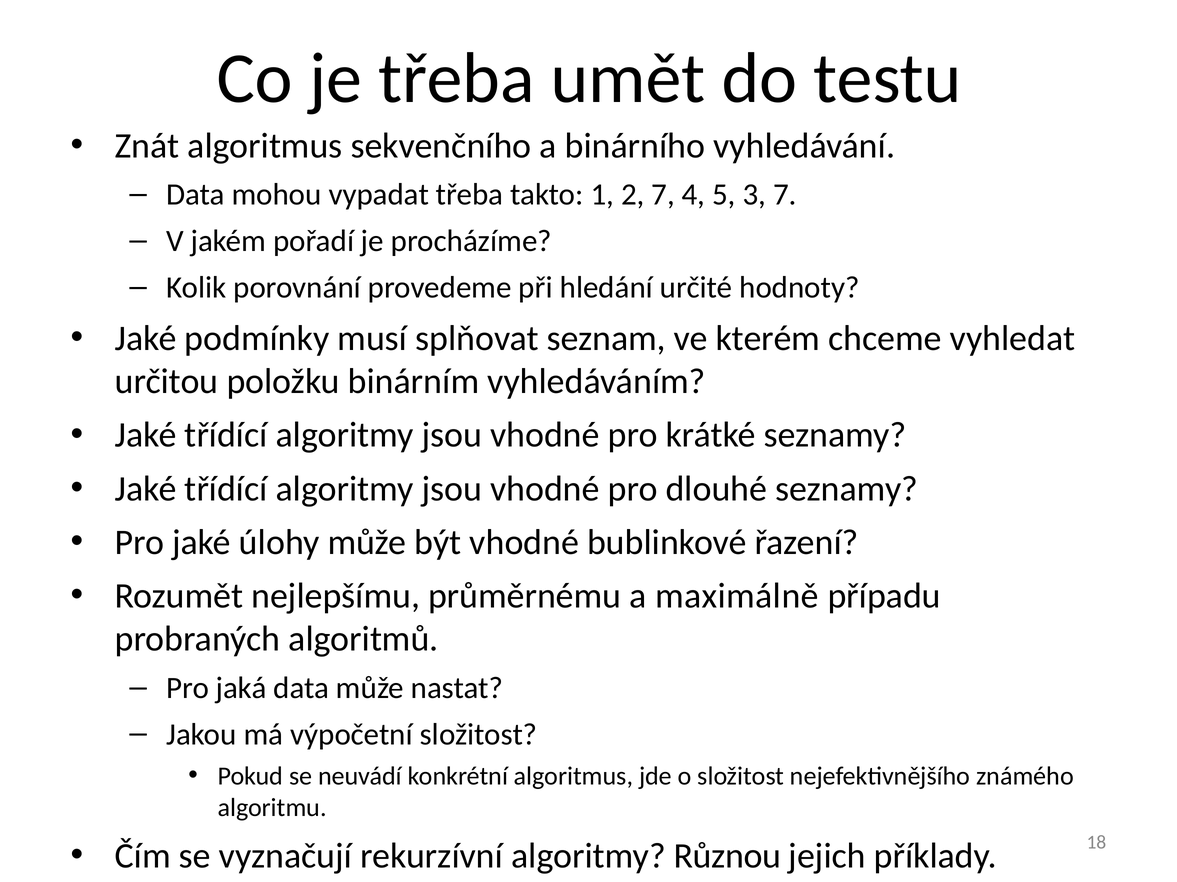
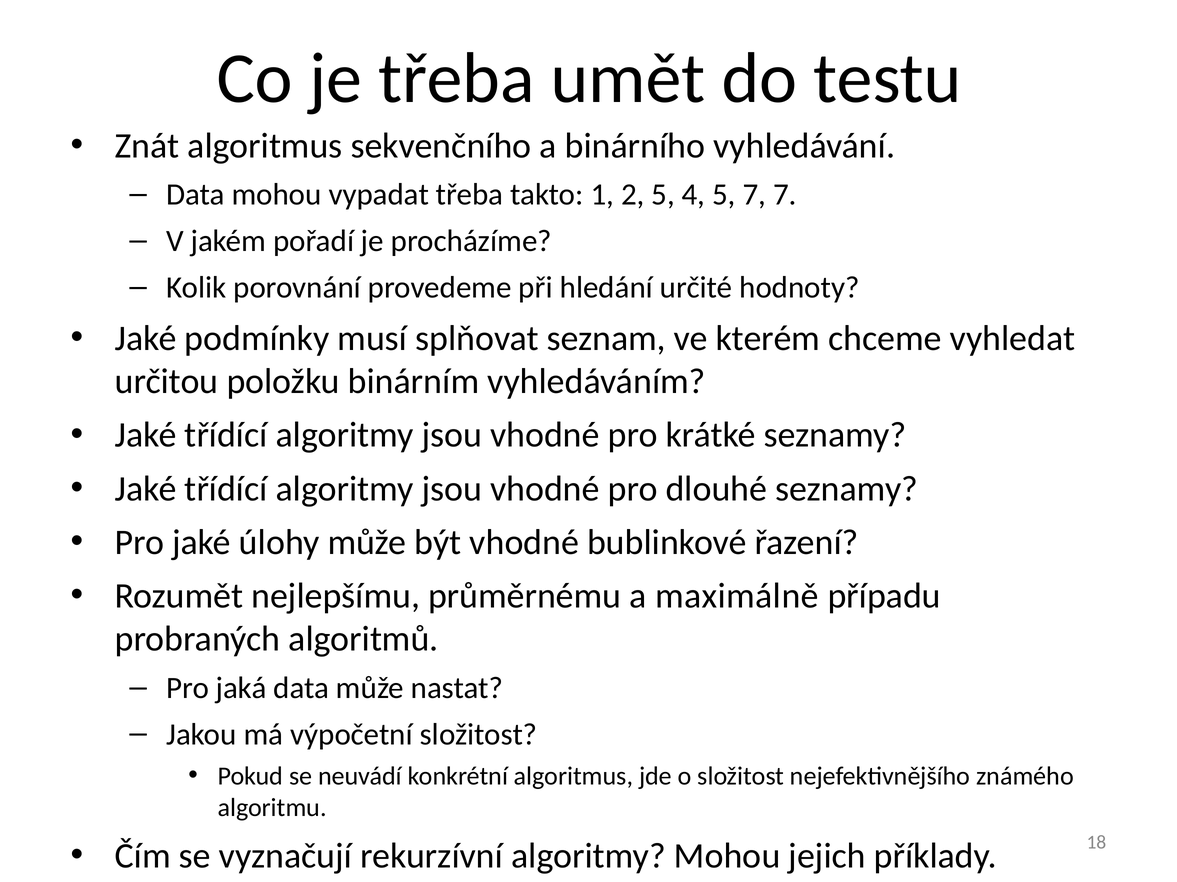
2 7: 7 -> 5 (663, 195)
5 3: 3 -> 7 (754, 195)
algoritmy Různou: Různou -> Mohou (727, 857)
